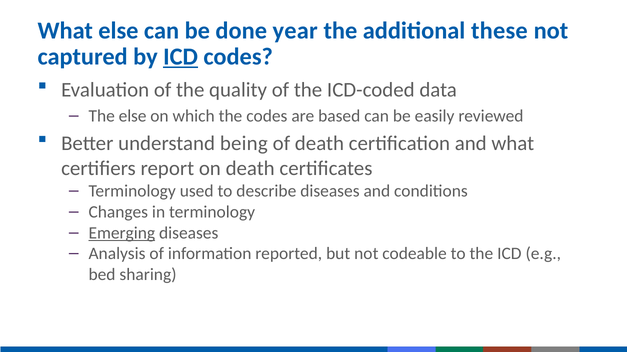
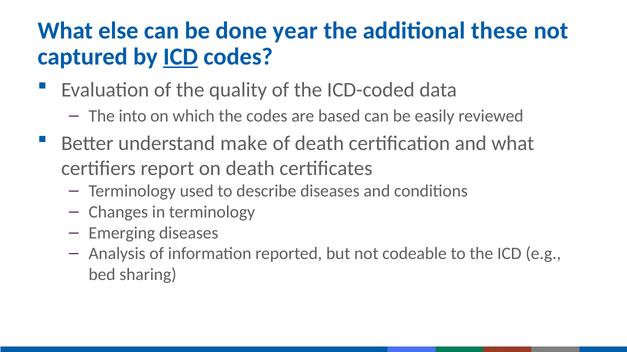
The else: else -> into (133, 116)
being: being -> make (244, 144)
Emerging underline: present -> none (122, 233)
